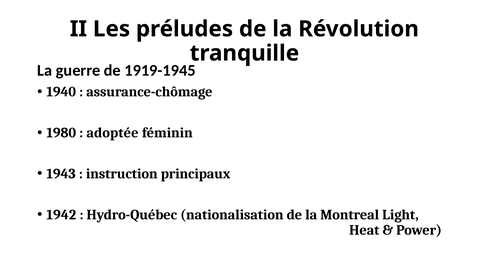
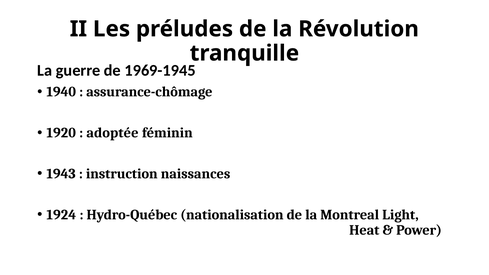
1919-1945: 1919-1945 -> 1969-1945 (160, 70)
1980: 1980 -> 1920 (61, 133)
principaux: principaux -> naissances (196, 174)
1942: 1942 -> 1924 (61, 215)
